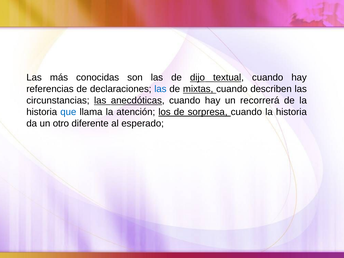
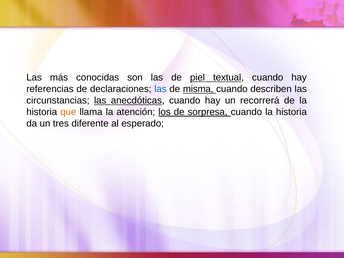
dijo: dijo -> piel (197, 78)
mixtas: mixtas -> misma (198, 89)
que colour: blue -> orange (68, 112)
otro: otro -> tres (61, 123)
